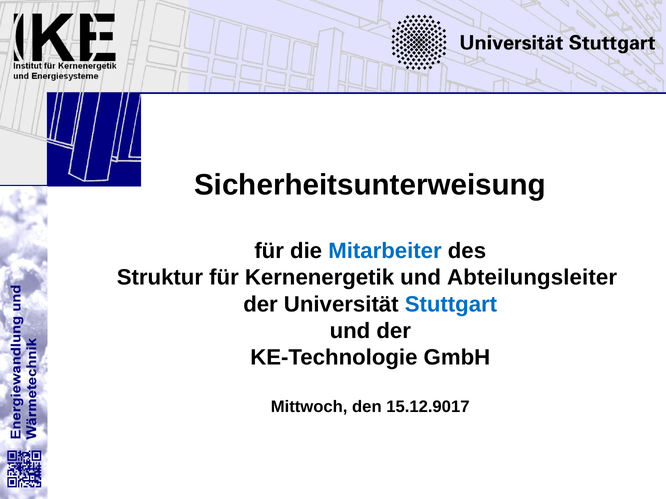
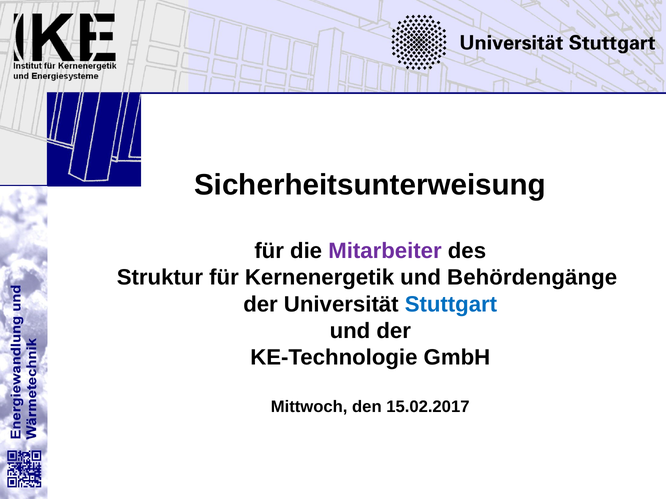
Mitarbeiter colour: blue -> purple (385, 251)
Abteilungsleiter: Abteilungsleiter -> Behördengänge (532, 278)
15.12.9017: 15.12.9017 -> 15.02.2017 (428, 407)
